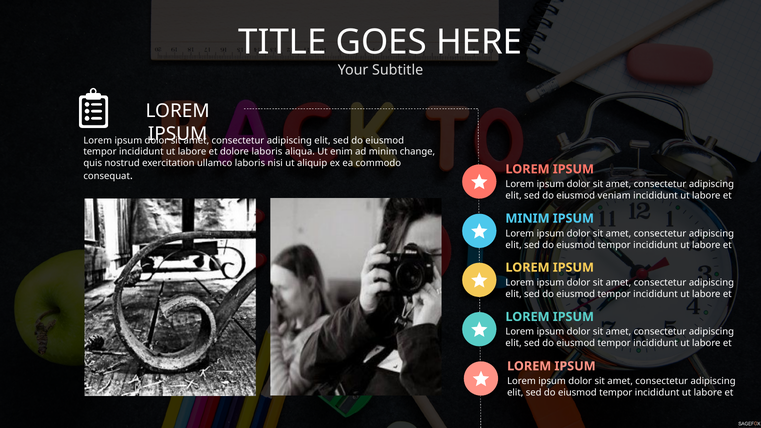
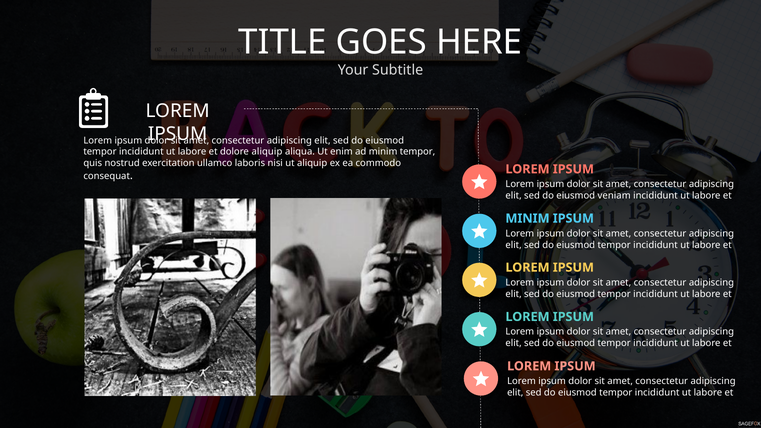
dolore laboris: laboris -> aliquip (267, 152)
minim change: change -> tempor (417, 152)
